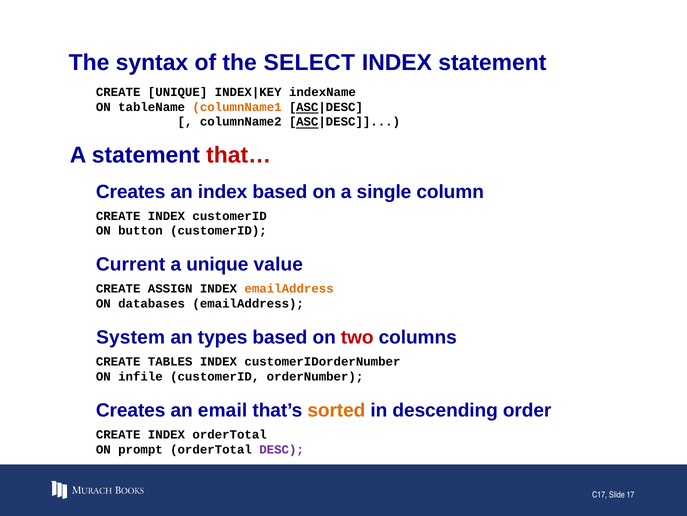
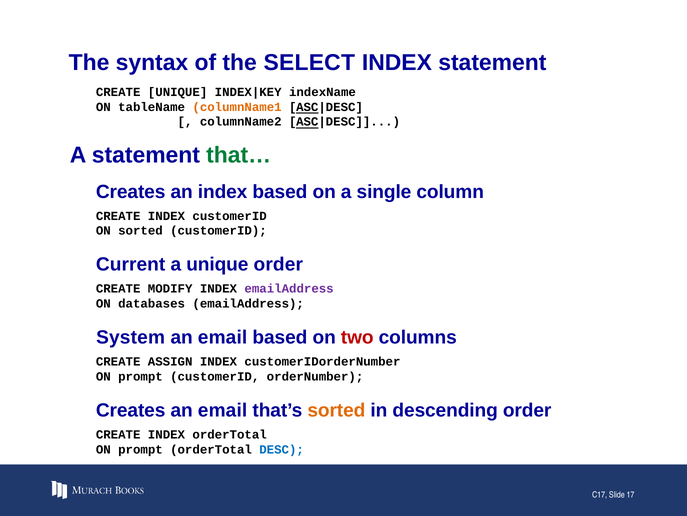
that… colour: red -> green (239, 155)
ON button: button -> sorted (140, 231)
unique value: value -> order (278, 264)
ASSIGN: ASSIGN -> MODIFY (170, 288)
emailAddress colour: orange -> purple (289, 288)
types: types -> email (223, 337)
TABLES: TABLES -> ASSIGN (170, 361)
infile: infile -> prompt (140, 376)
DESC colour: purple -> blue (282, 449)
